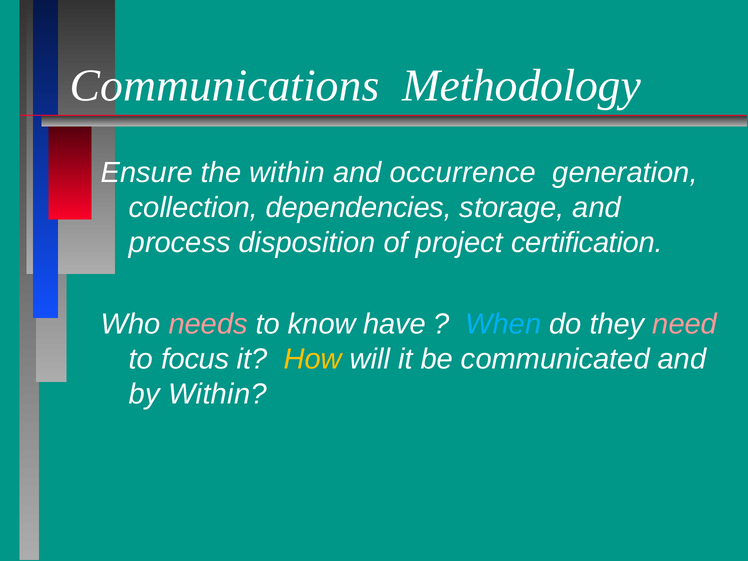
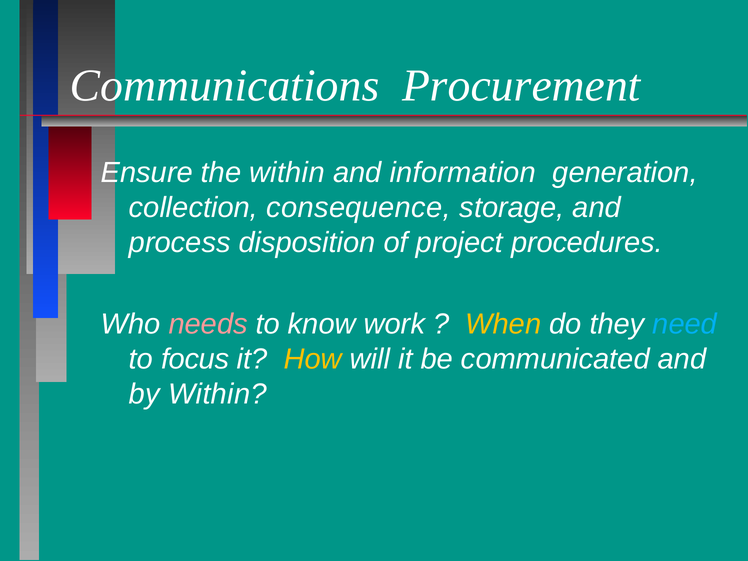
Methodology: Methodology -> Procurement (521, 86)
occurrence: occurrence -> information (463, 173)
dependencies: dependencies -> consequence (359, 208)
certification: certification -> procedures (587, 243)
have: have -> work (394, 324)
When colour: light blue -> yellow (503, 324)
need colour: pink -> light blue (685, 324)
